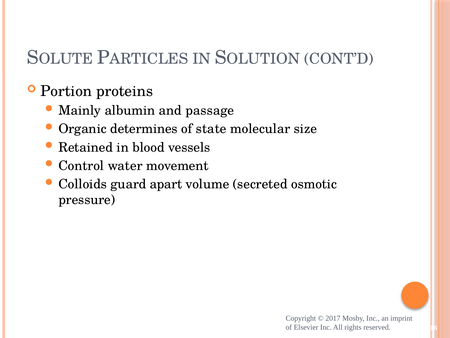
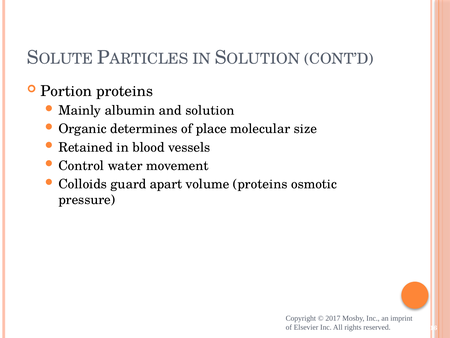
passage: passage -> solution (210, 110)
state: state -> place (211, 129)
volume secreted: secreted -> proteins (260, 184)
